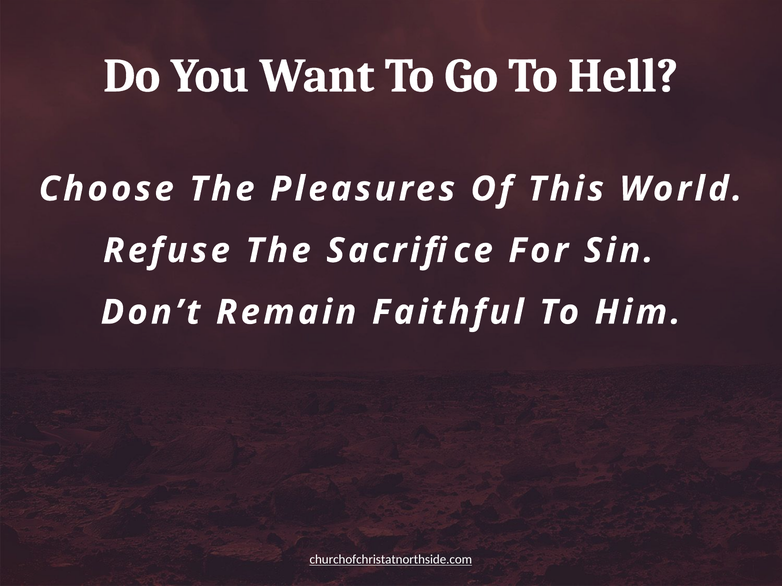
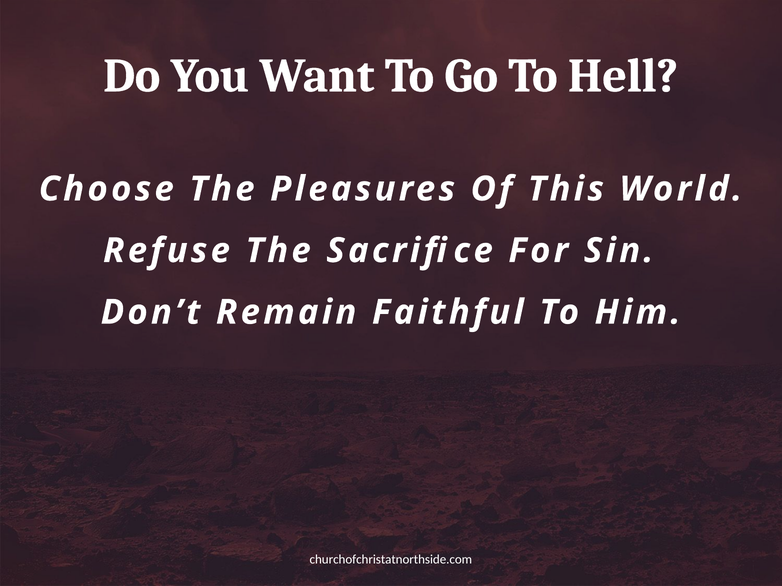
churchofchristatnorthside.com underline: present -> none (391, 560)
